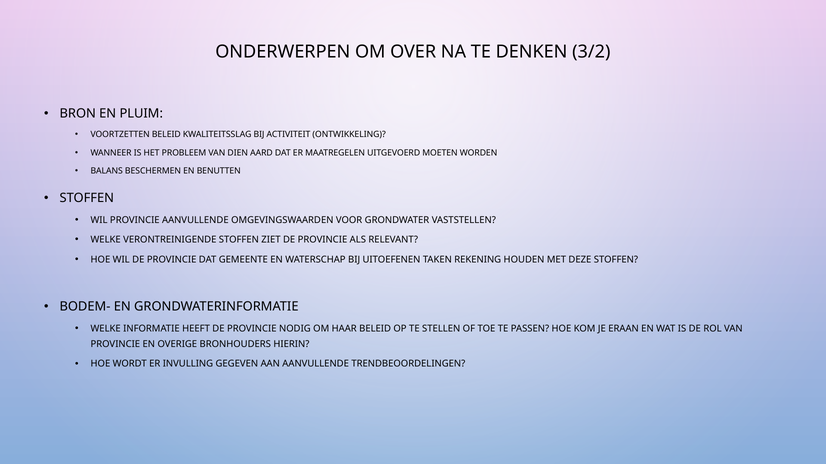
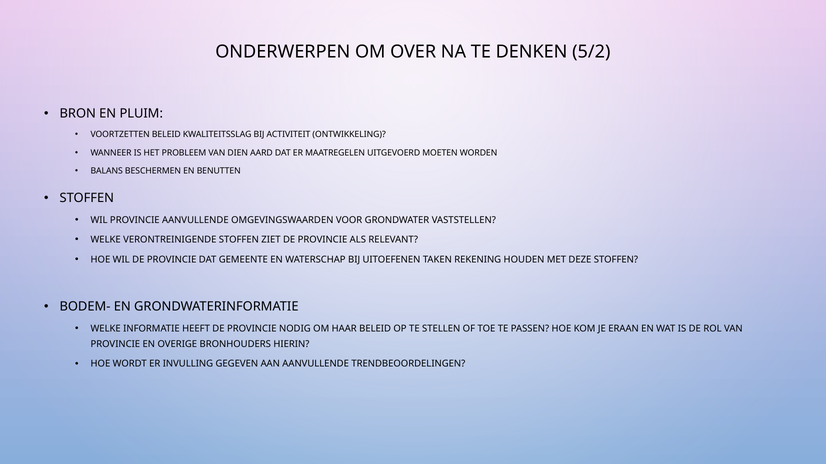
3/2: 3/2 -> 5/2 (591, 52)
